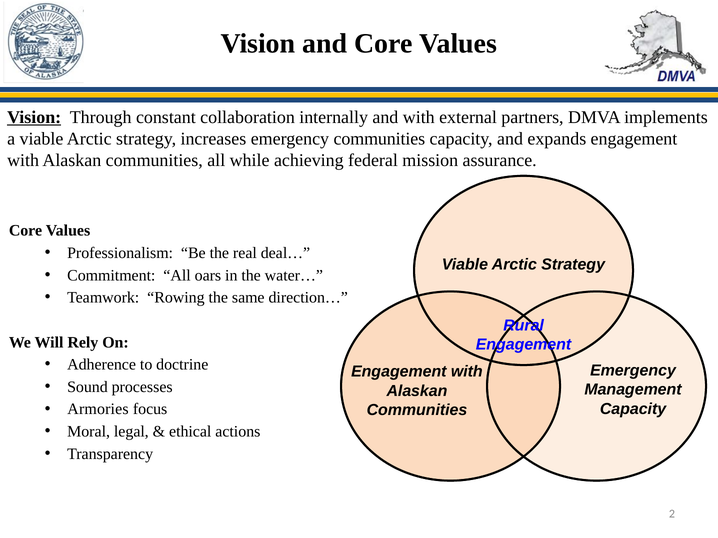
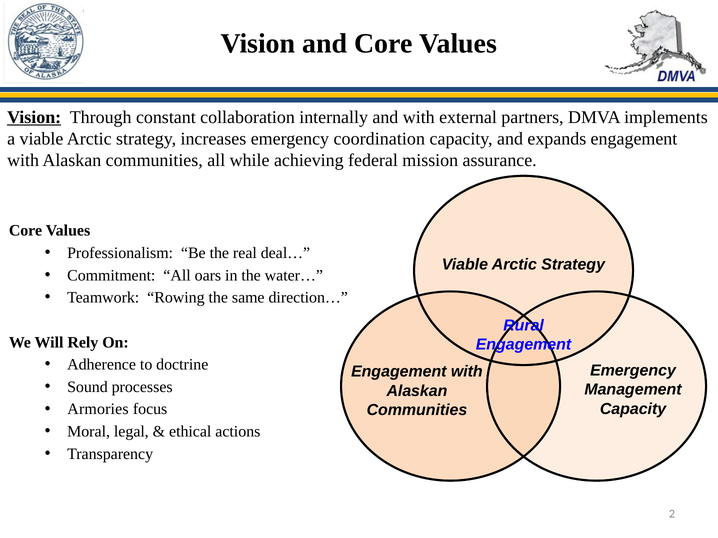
emergency communities: communities -> coordination (379, 139)
